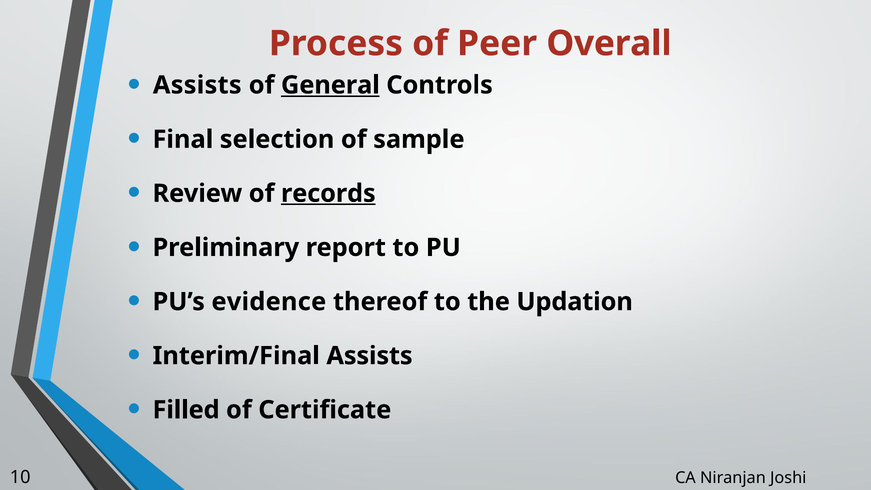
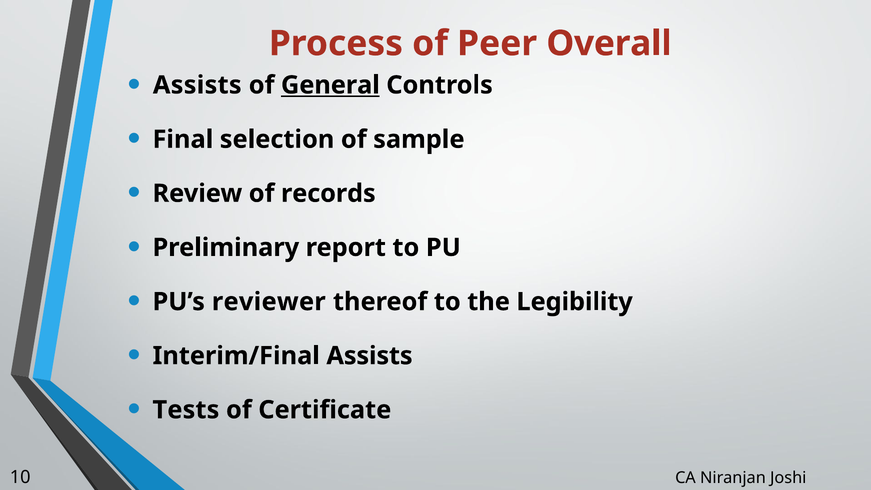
records underline: present -> none (328, 193)
evidence: evidence -> reviewer (269, 302)
Updation: Updation -> Legibility (575, 302)
Filled: Filled -> Tests (186, 410)
